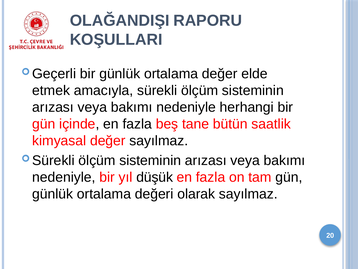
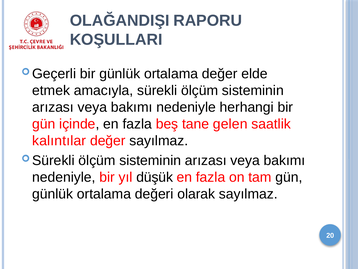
bütün: bütün -> gelen (230, 124)
kimyasal: kimyasal -> kalıntılar (59, 141)
